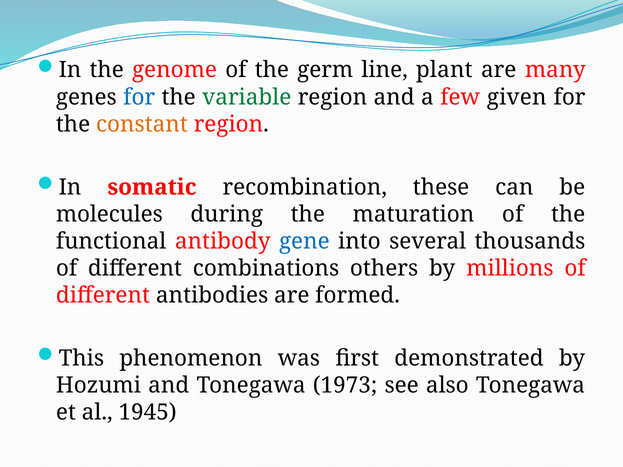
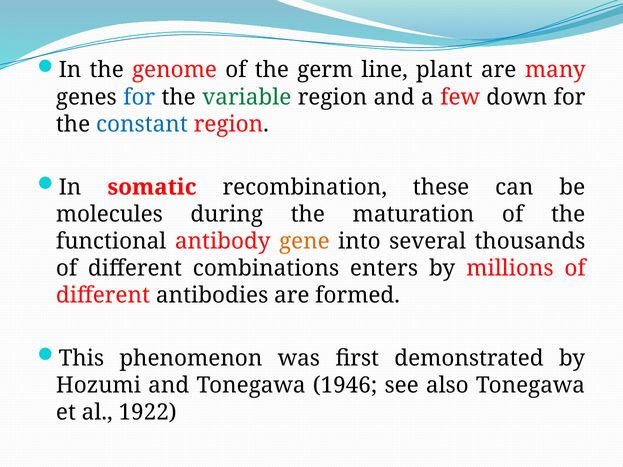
given: given -> down (517, 97)
constant colour: orange -> blue (142, 124)
gene colour: blue -> orange (304, 241)
others: others -> enters (384, 268)
1973: 1973 -> 1946 (345, 386)
1945: 1945 -> 1922 (148, 413)
